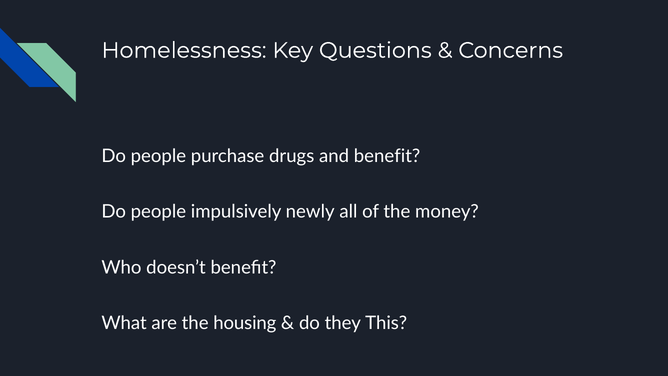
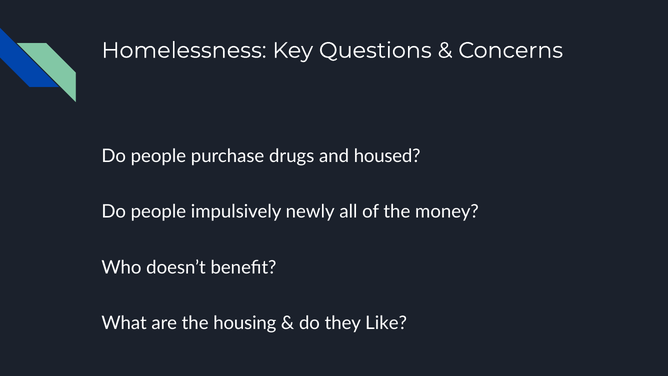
and benefit: benefit -> housed (387, 156)
This: This -> Like (386, 323)
